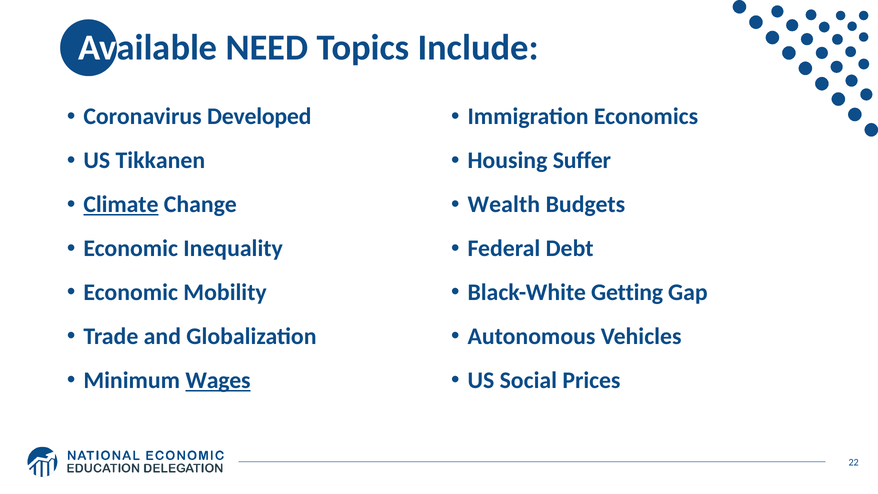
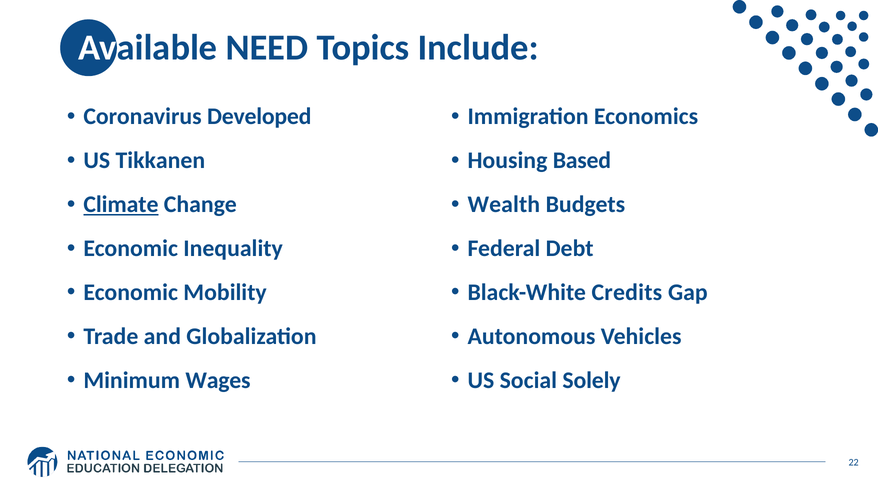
Suffer: Suffer -> Based (582, 161)
Getting: Getting -> Credits (627, 292)
Wages underline: present -> none (218, 380)
Prices: Prices -> Solely (592, 380)
